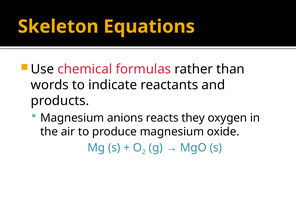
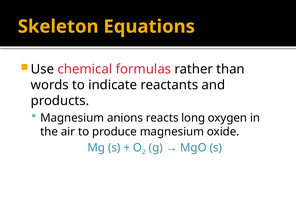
they: they -> long (193, 118)
